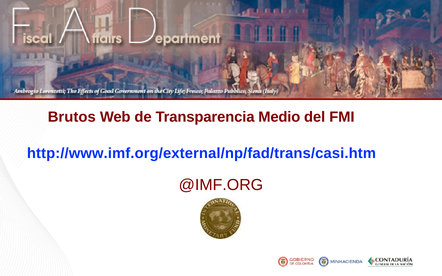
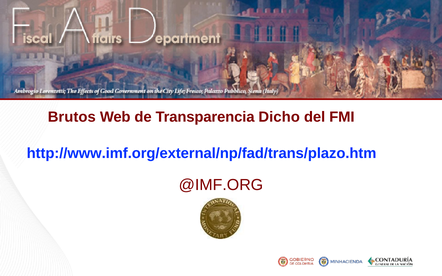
Medio: Medio -> Dicho (279, 117)
http://www.imf.org/external/np/fad/trans/casi.htm: http://www.imf.org/external/np/fad/trans/casi.htm -> http://www.imf.org/external/np/fad/trans/plazo.htm (202, 154)
